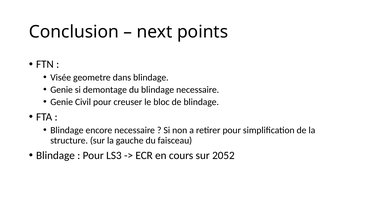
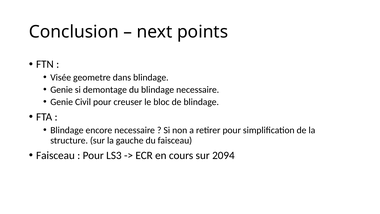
Blindage: Blindage -> Faisceau (55, 155)
2052: 2052 -> 2094 (223, 155)
